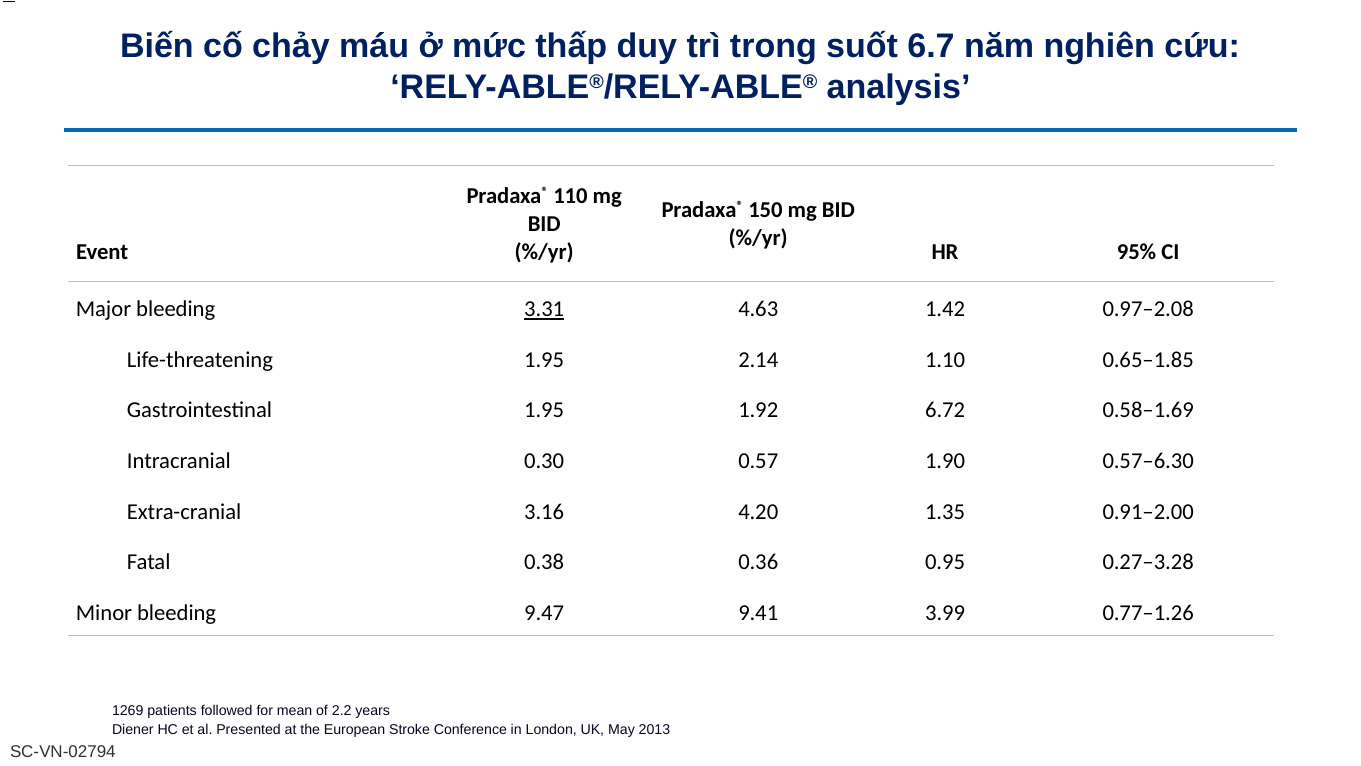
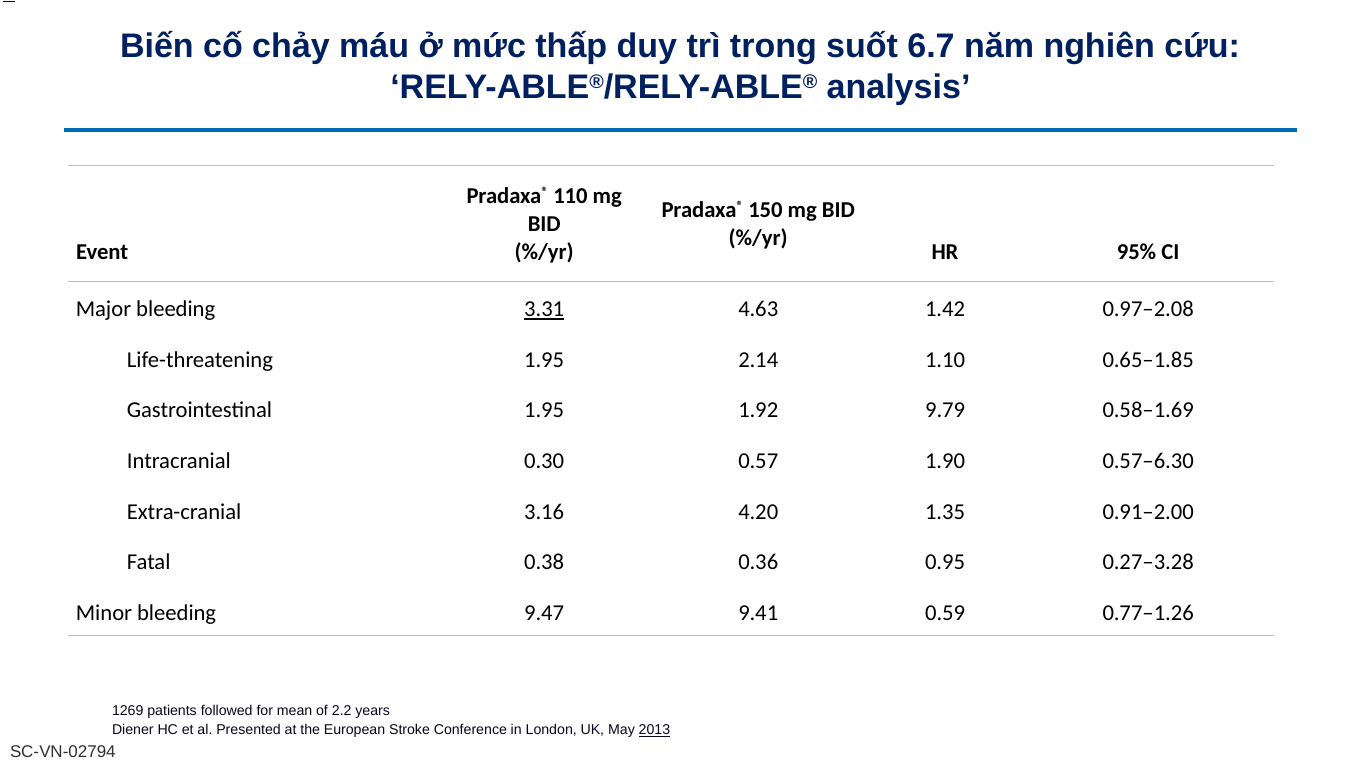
6.72: 6.72 -> 9.79 (945, 410)
3.99: 3.99 -> 0.59 (945, 612)
2013 underline: none -> present (654, 730)
